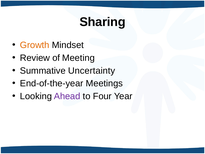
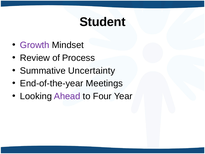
Sharing: Sharing -> Student (103, 22)
Growth colour: orange -> purple (35, 45)
Meeting: Meeting -> Process (78, 58)
